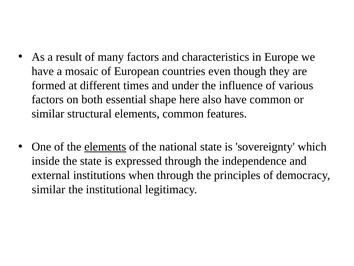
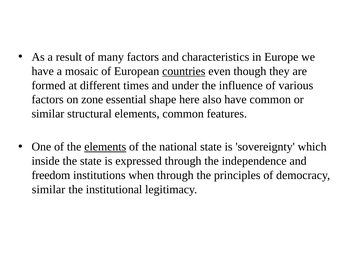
countries underline: none -> present (184, 71)
both: both -> zone (92, 99)
external: external -> freedom (51, 175)
